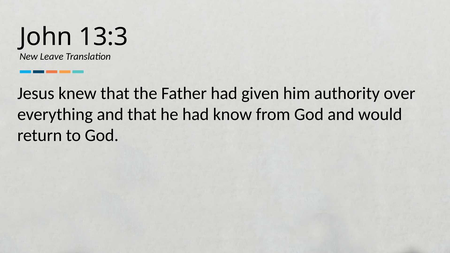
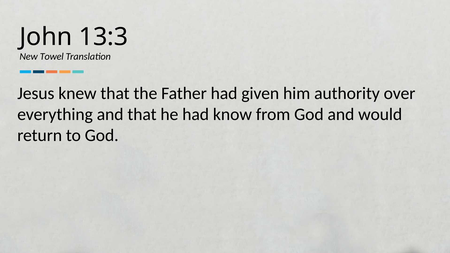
Leave: Leave -> Towel (52, 57)
